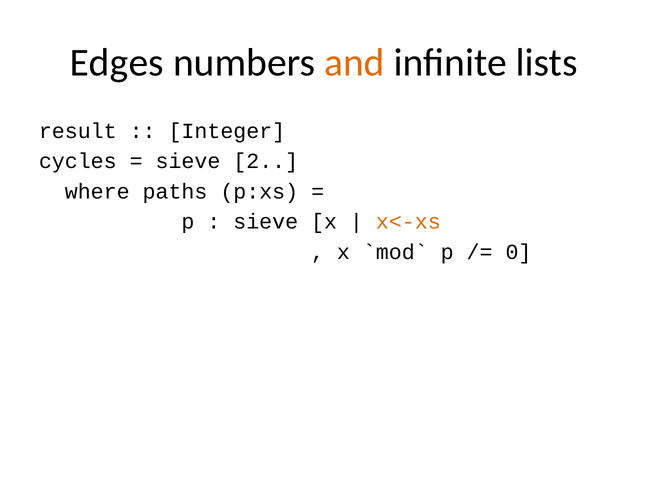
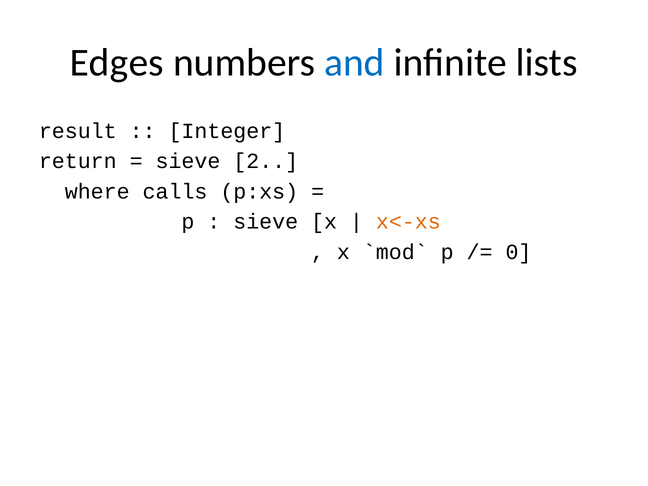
and colour: orange -> blue (354, 63)
cycles: cycles -> return (78, 161)
paths: paths -> calls (175, 192)
